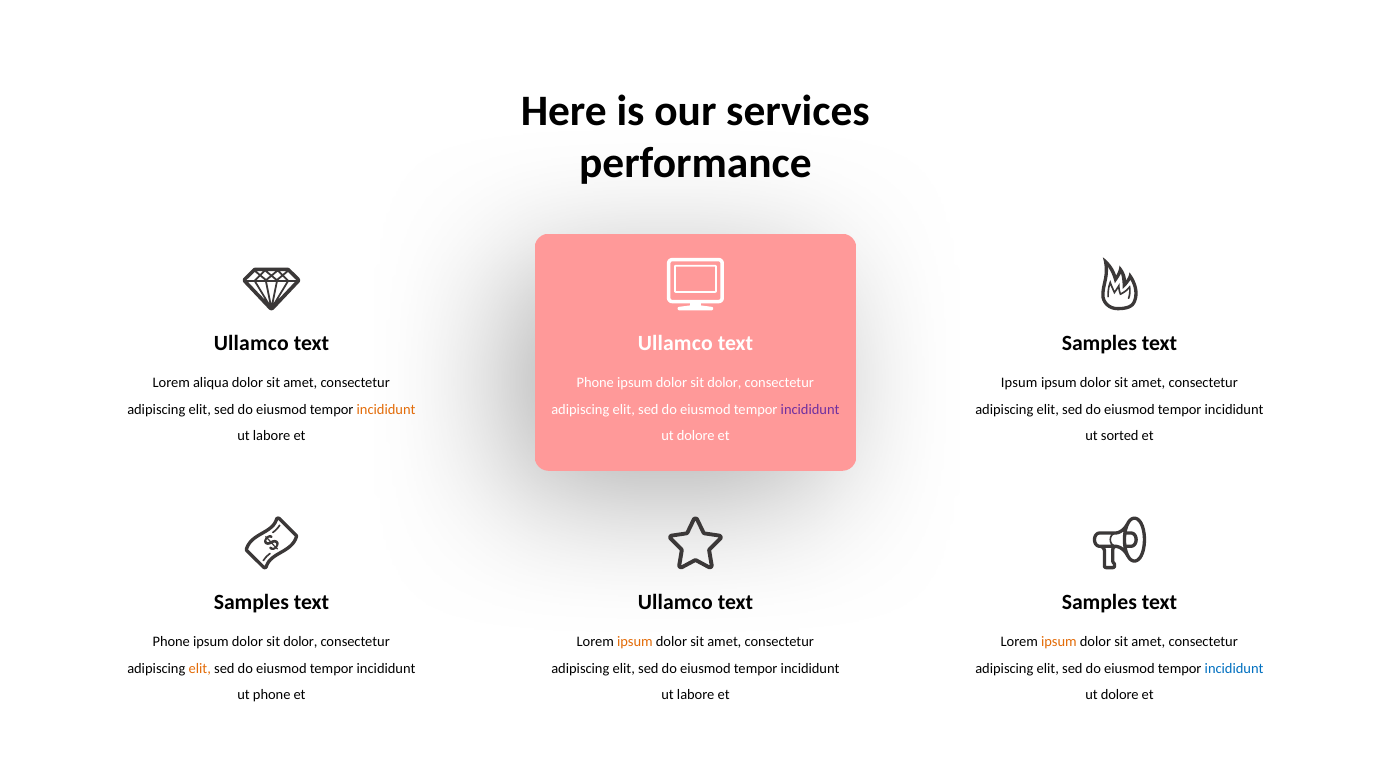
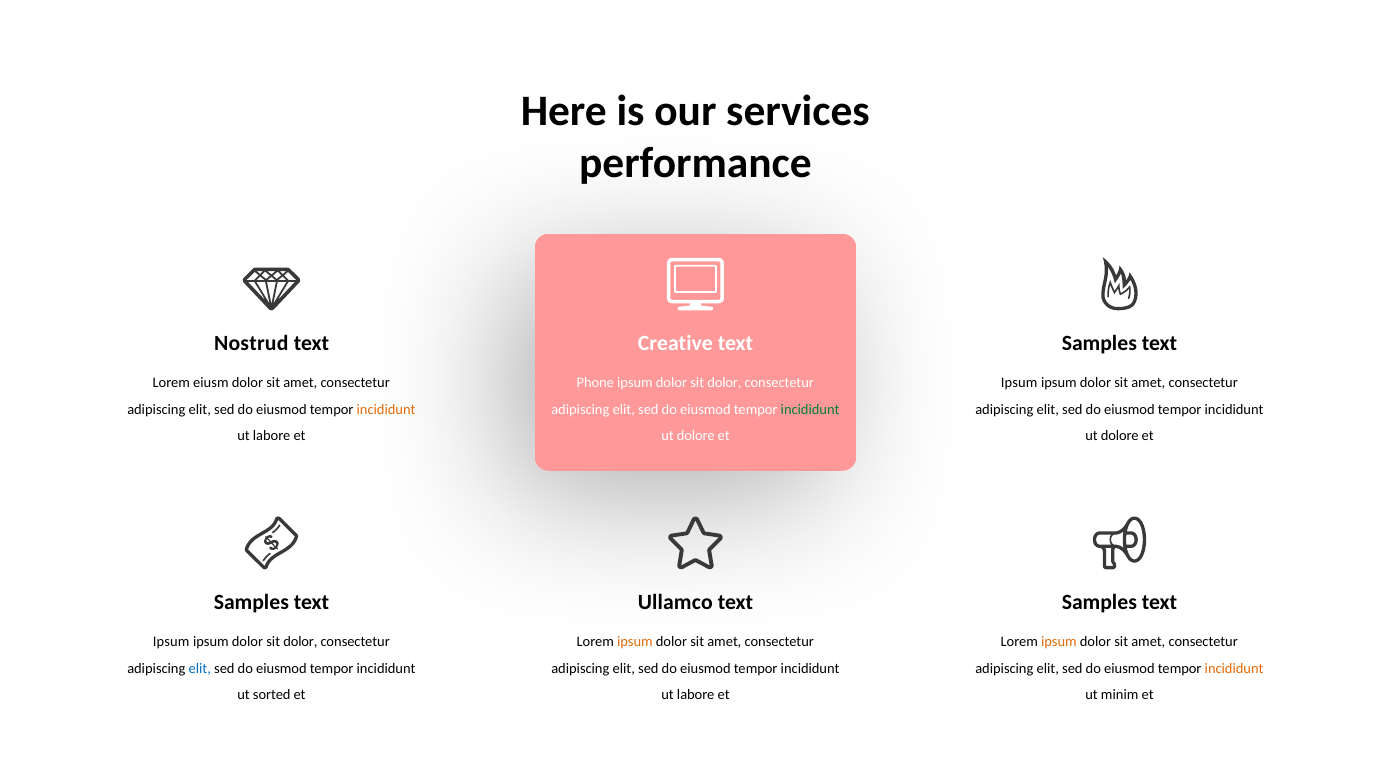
Ullamco: Ullamco -> Nostrud (251, 344)
Ullamco: Ullamco -> Creative (675, 344)
aliqua: aliqua -> eiusm (211, 383)
incididunt colour: purple -> green (810, 410)
sorted: sorted -> dolore (1120, 436)
Phone: Phone -> Ipsum (171, 642)
elit colour: orange -> blue (200, 669)
incididunt colour: blue -> orange (1234, 669)
ut phone: phone -> sorted (272, 695)
dolore: dolore -> minim (1120, 695)
